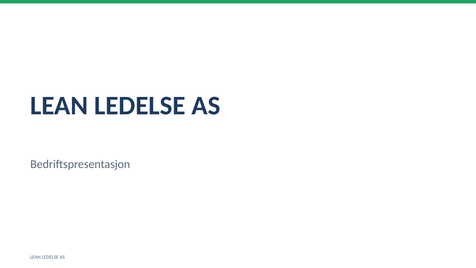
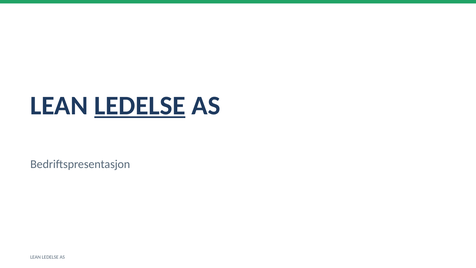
LEDELSE underline: none -> present (140, 106)
